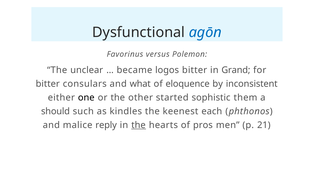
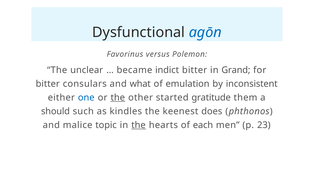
logos: logos -> indict (167, 70)
eloquence: eloquence -> emulation (188, 84)
one colour: black -> blue (86, 97)
the underline: none -> present (118, 97)
sophistic: sophistic -> gratitude (211, 97)
each: each -> does (212, 111)
reply: reply -> topic (106, 125)
pros: pros -> each (203, 125)
21: 21 -> 23 (264, 125)
